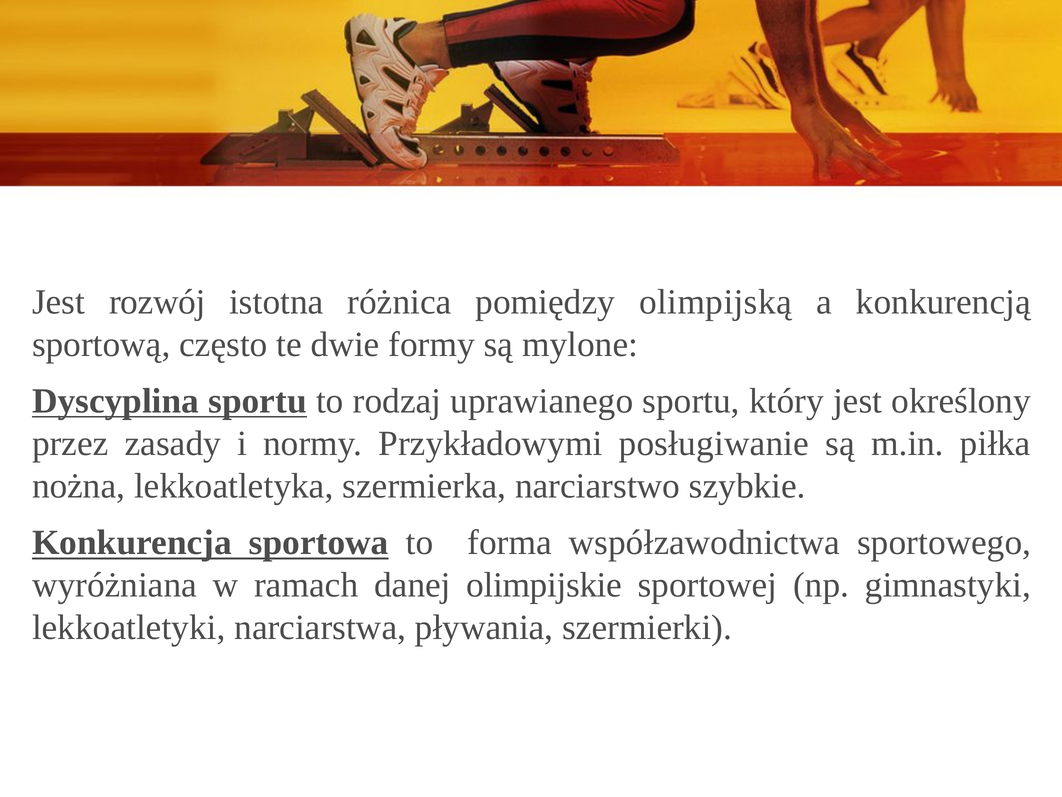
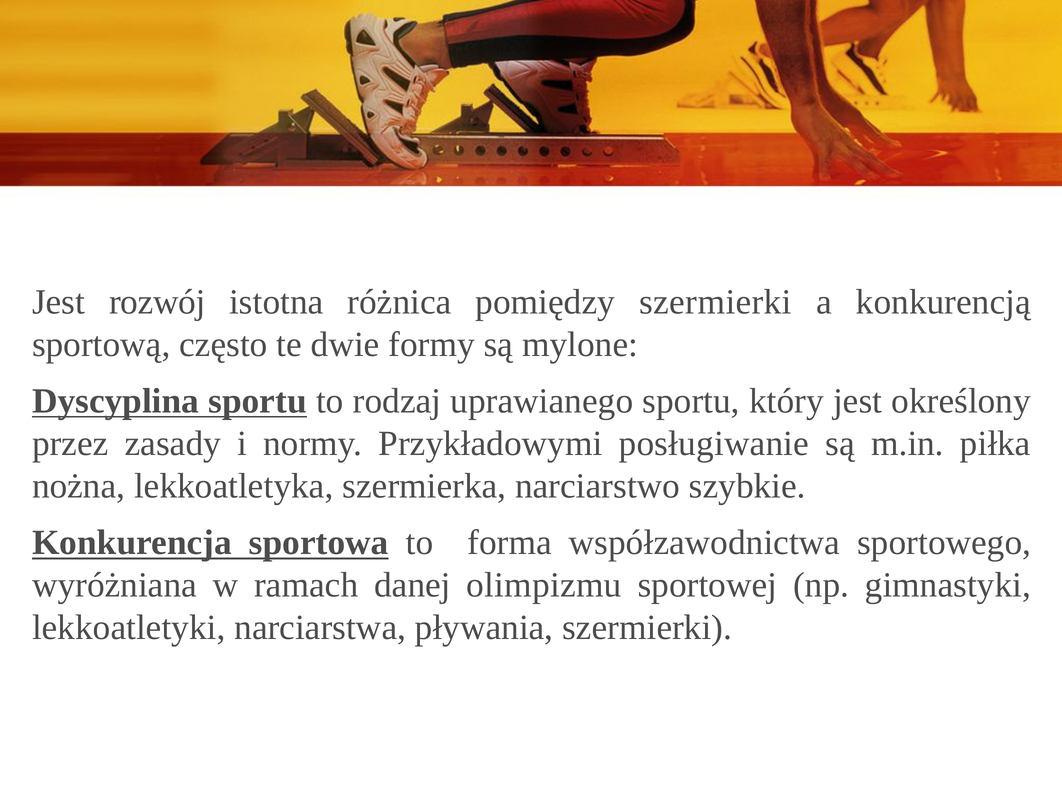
pomiędzy olimpijską: olimpijską -> szermierki (716, 302)
olimpijskie: olimpijskie -> olimpizmu (544, 585)
